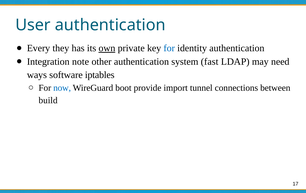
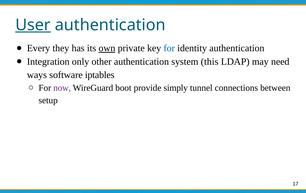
User underline: none -> present (33, 25)
note: note -> only (81, 62)
fast: fast -> this (210, 62)
now colour: blue -> purple (62, 88)
import: import -> simply (176, 88)
build: build -> setup (48, 100)
